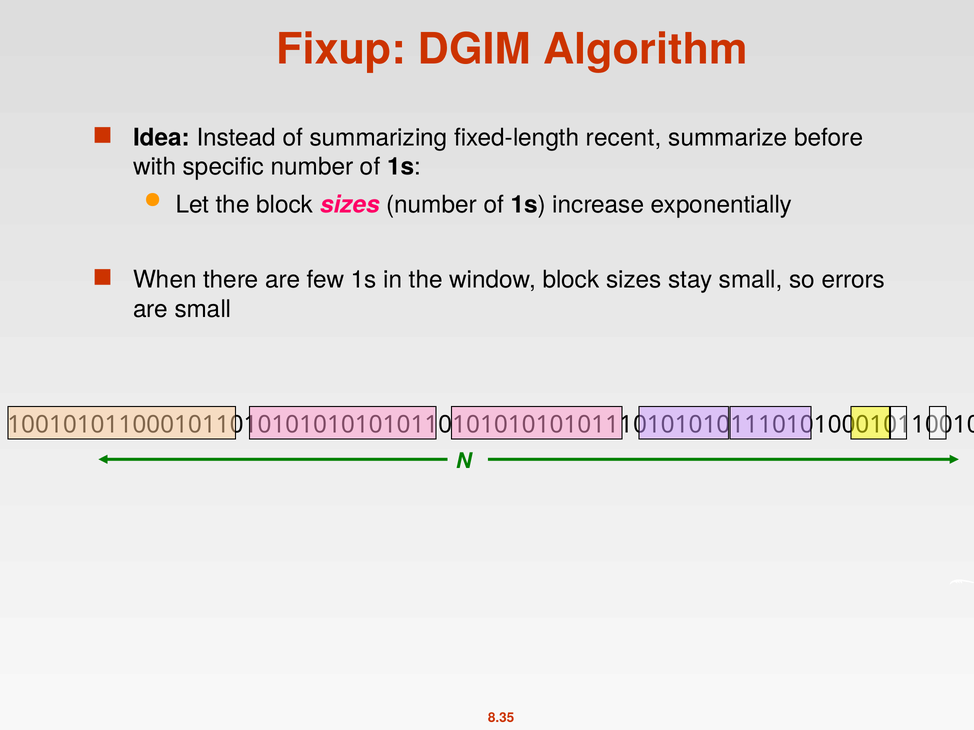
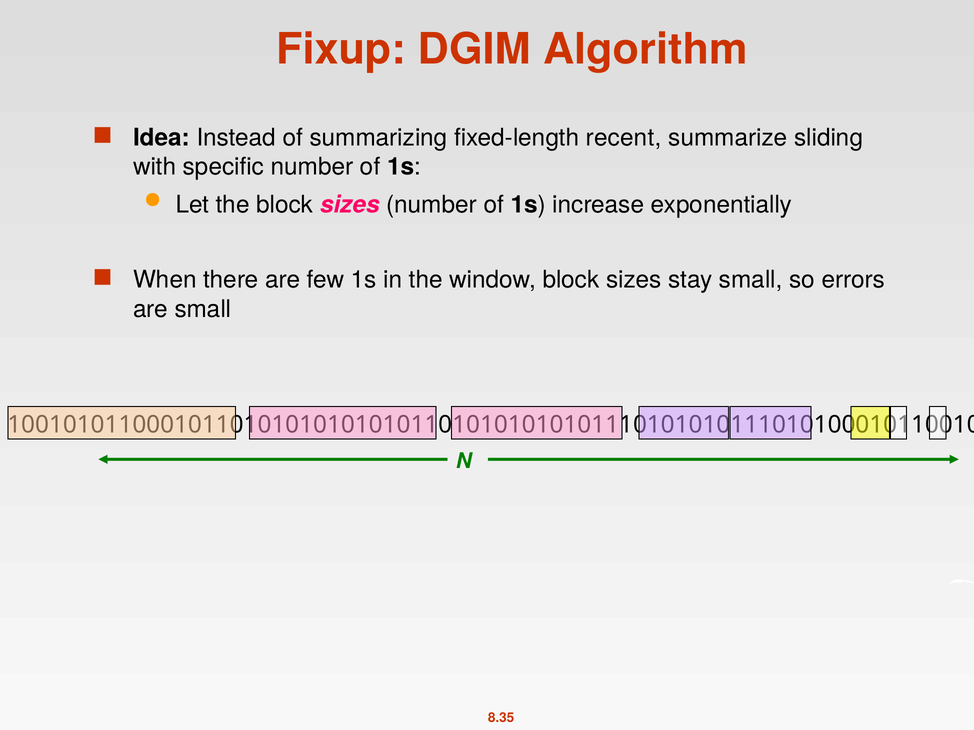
before: before -> sliding (829, 138)
